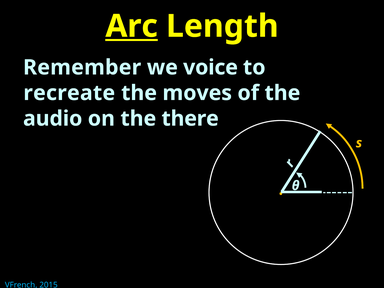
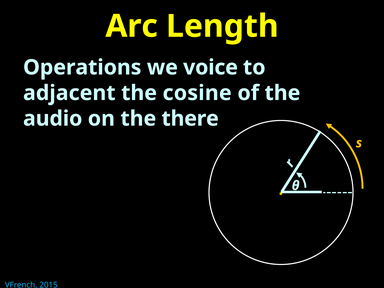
Arc underline: present -> none (132, 26)
Remember: Remember -> Operations (82, 67)
recreate: recreate -> adjacent (69, 93)
moves: moves -> cosine (197, 93)
